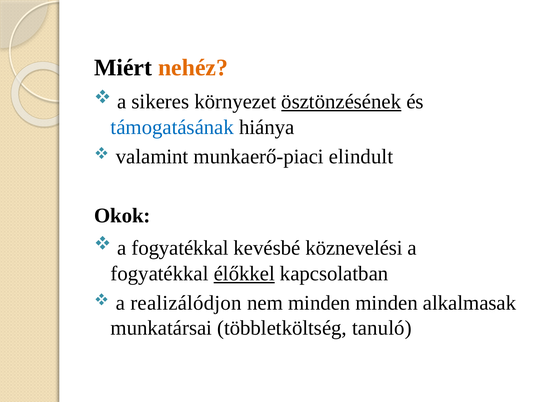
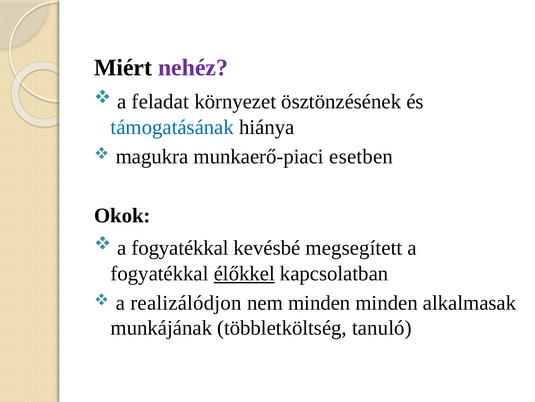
nehéz colour: orange -> purple (193, 68)
sikeres: sikeres -> feladat (160, 102)
ösztönzésének underline: present -> none (341, 102)
valamint: valamint -> magukra (152, 156)
elindult: elindult -> esetben (361, 156)
köznevelési: köznevelési -> megsegített (354, 248)
munkatársai: munkatársai -> munkájának (161, 327)
